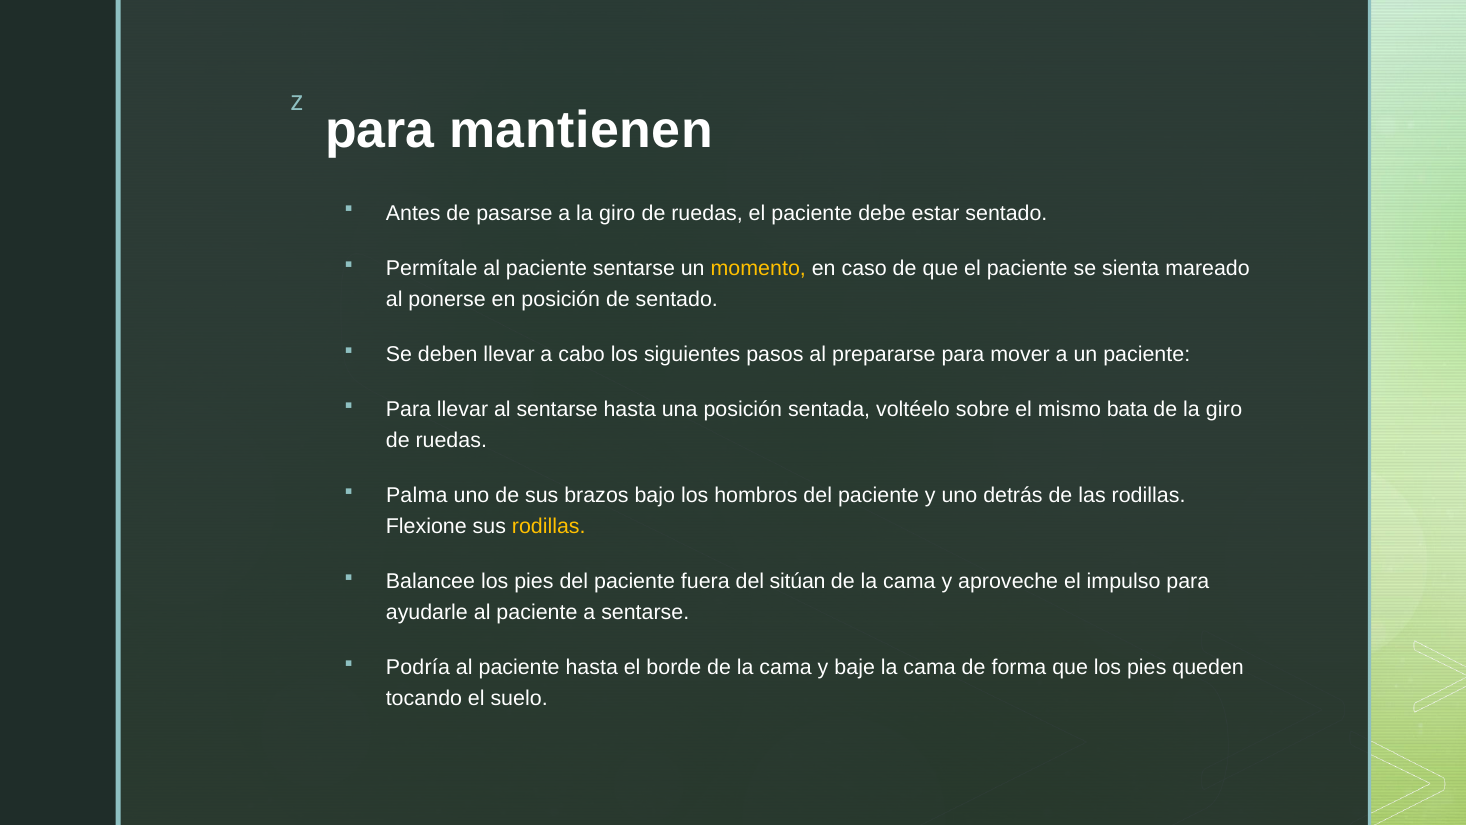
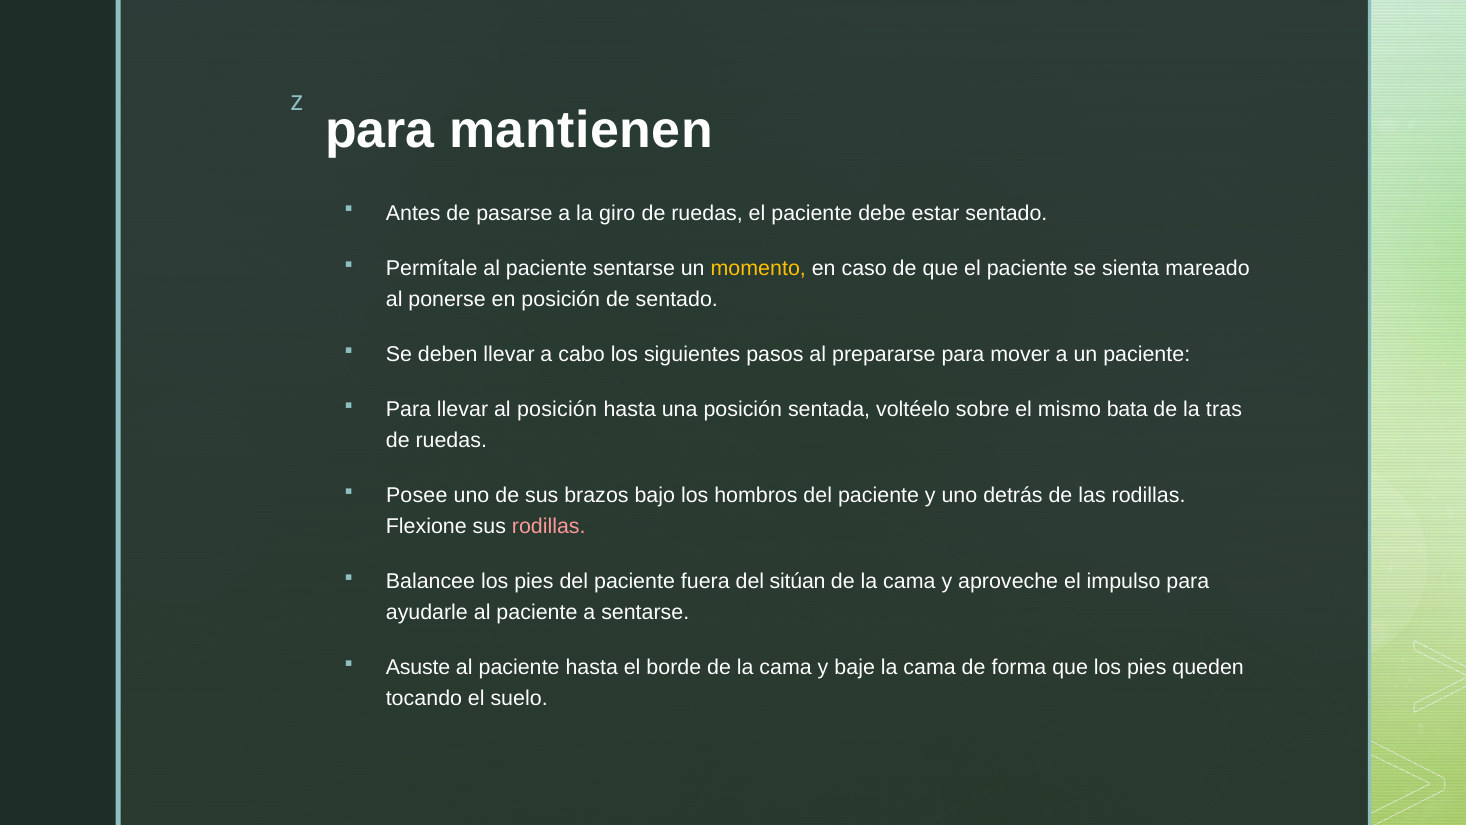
al sentarse: sentarse -> posición (557, 409)
de la giro: giro -> tras (1224, 409)
Palma: Palma -> Posee (417, 495)
rodillas colour: yellow -> pink (549, 526)
Podría: Podría -> Asuste (418, 667)
